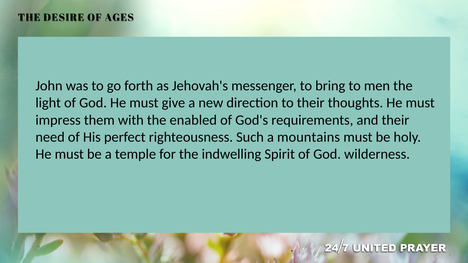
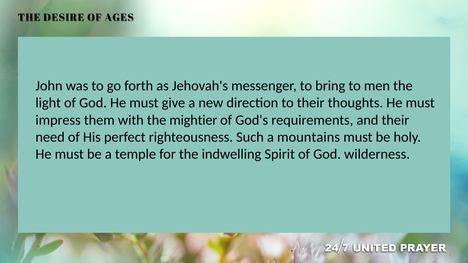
enabled: enabled -> mightier (193, 120)
